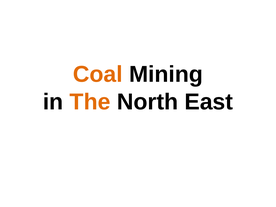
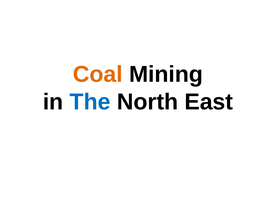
The colour: orange -> blue (90, 102)
